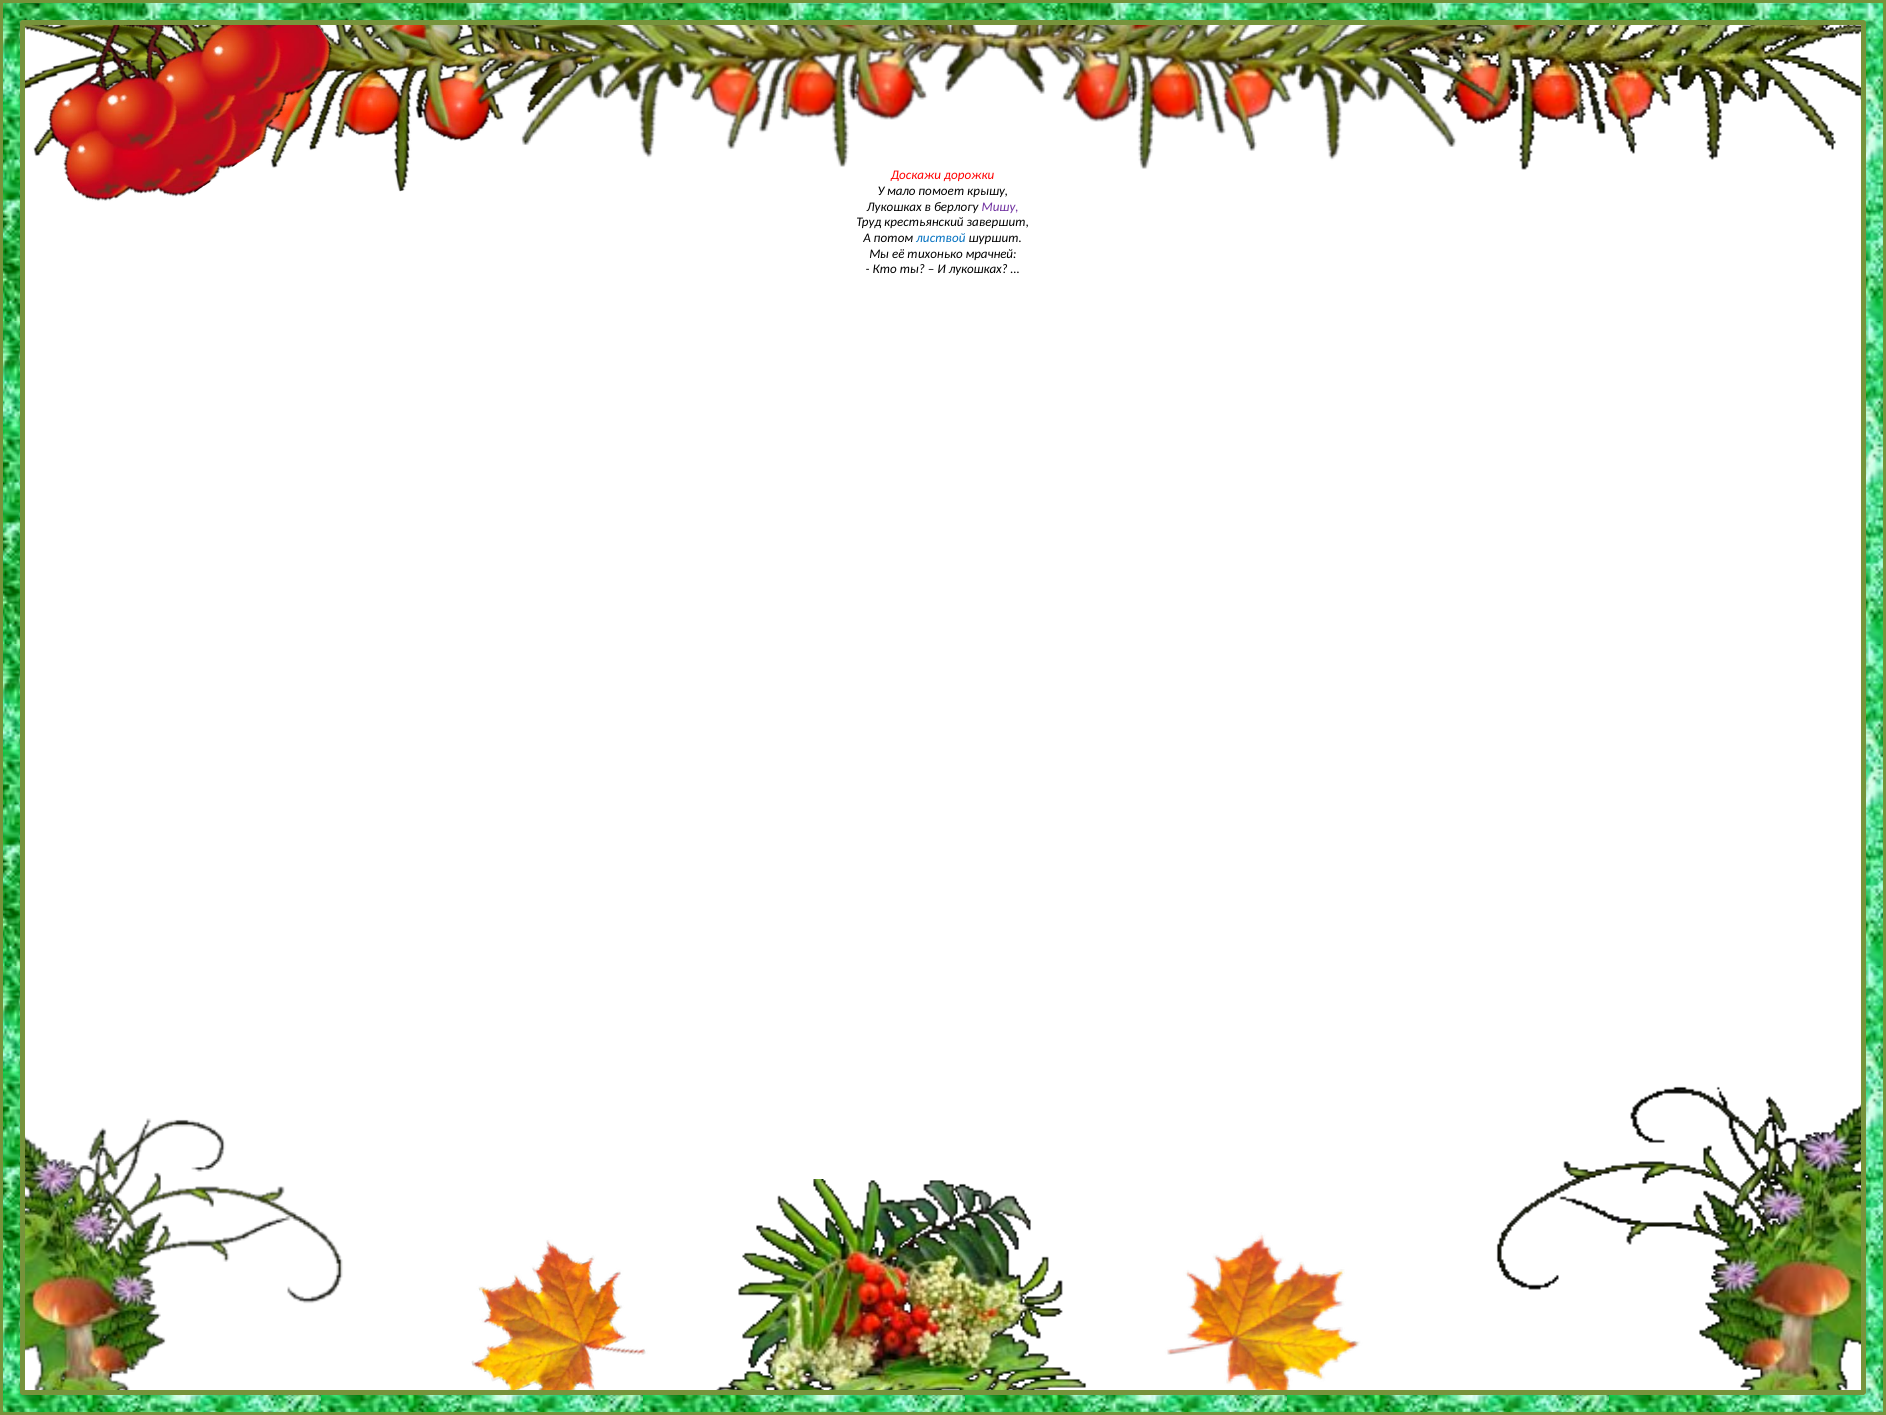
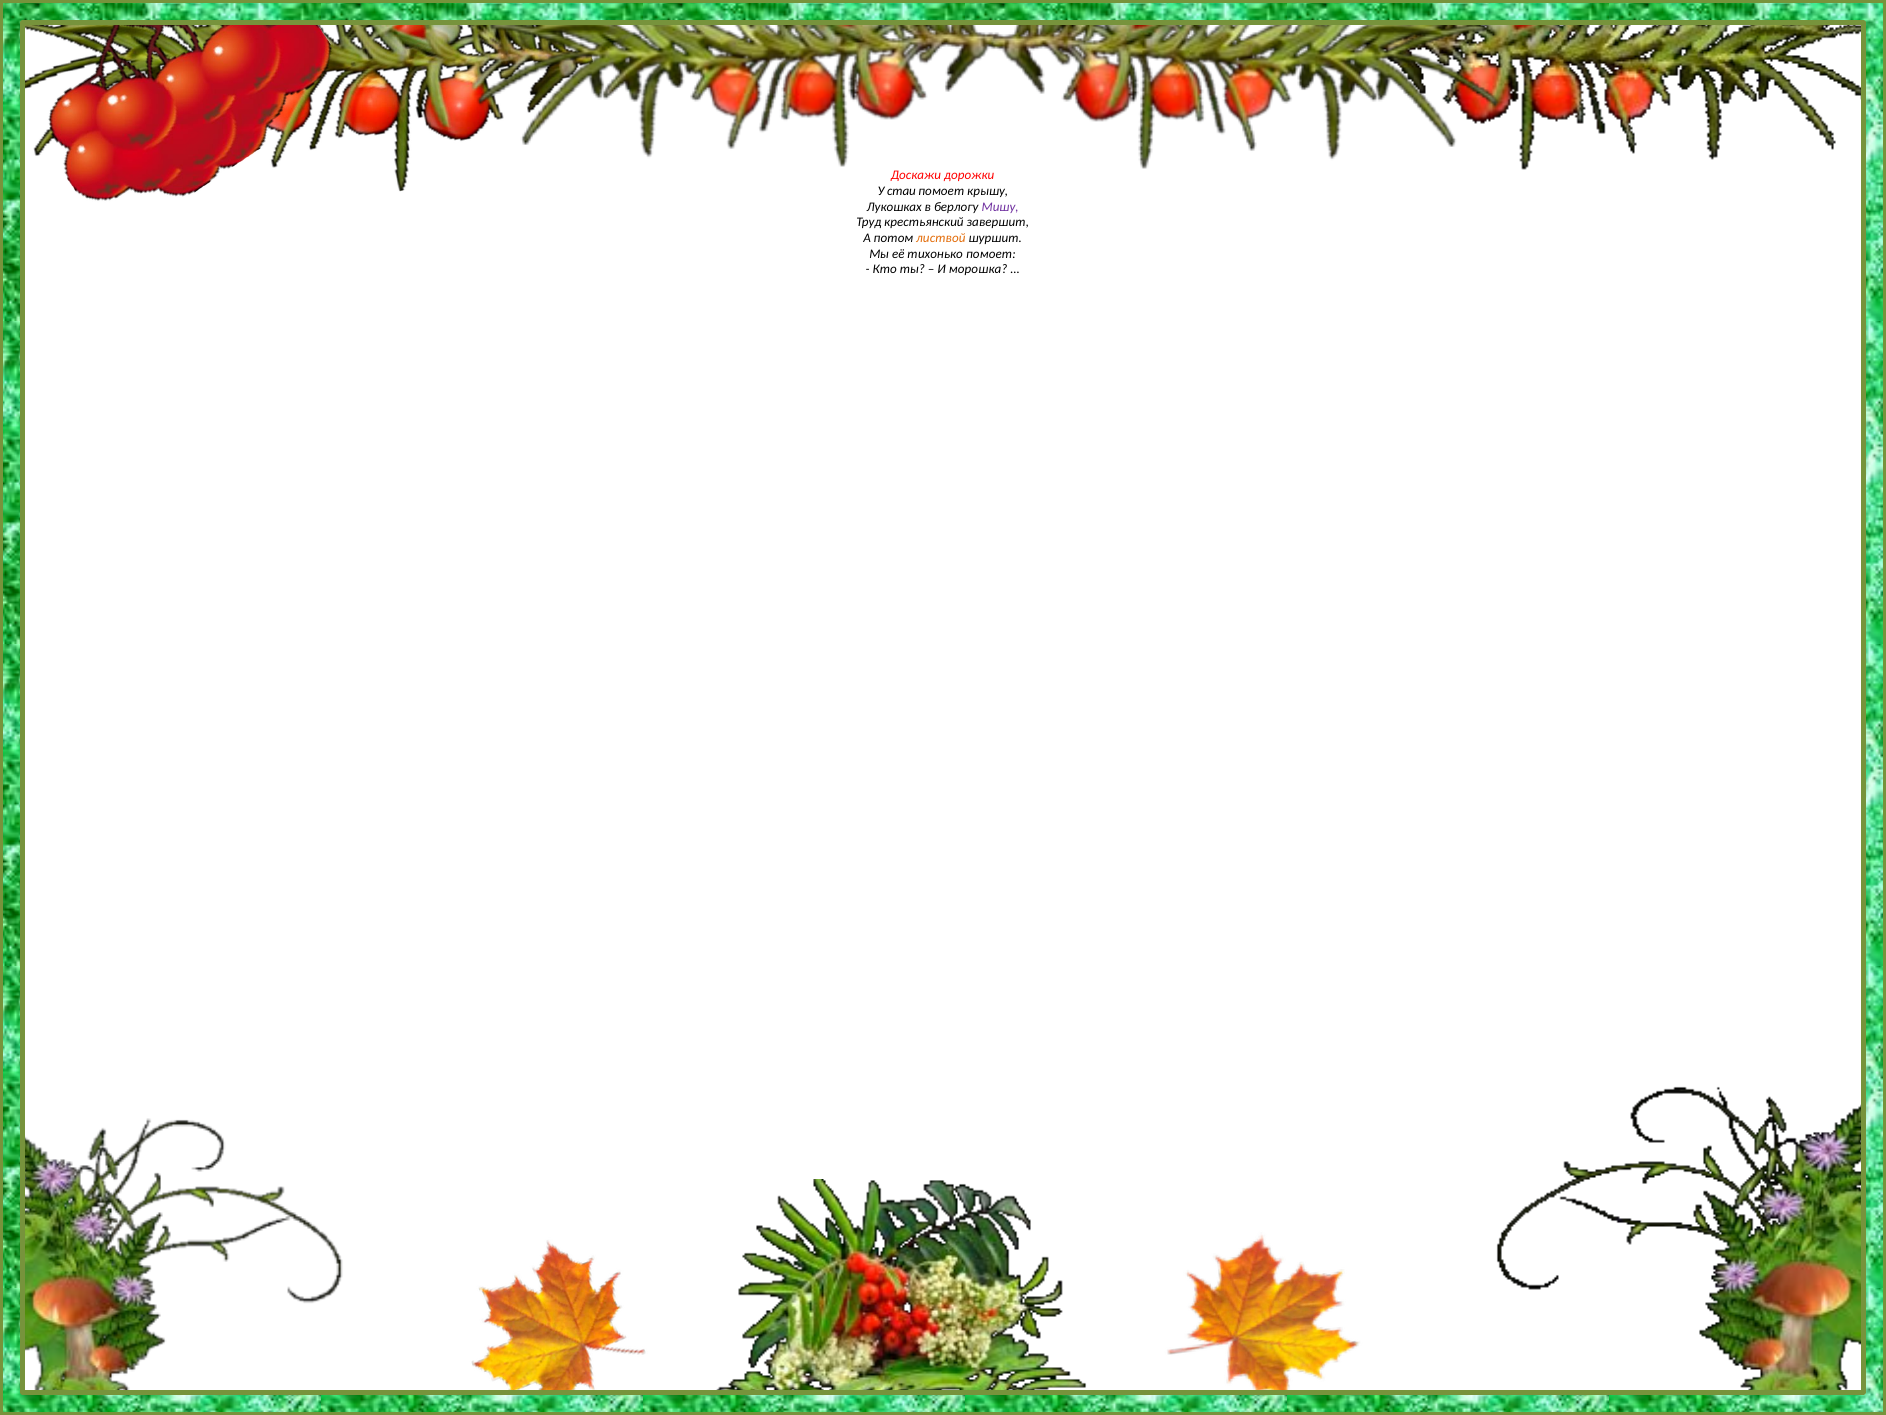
мало: мало -> стаи (901, 191)
листвой colour: blue -> orange (941, 238)
тихонько мрачней: мрачней -> помоет (991, 254)
И лукошках: лукошках -> морошка (978, 269)
